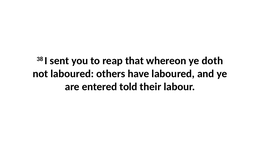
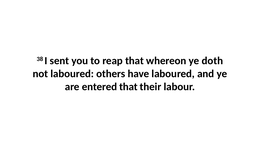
entered told: told -> that (128, 87)
